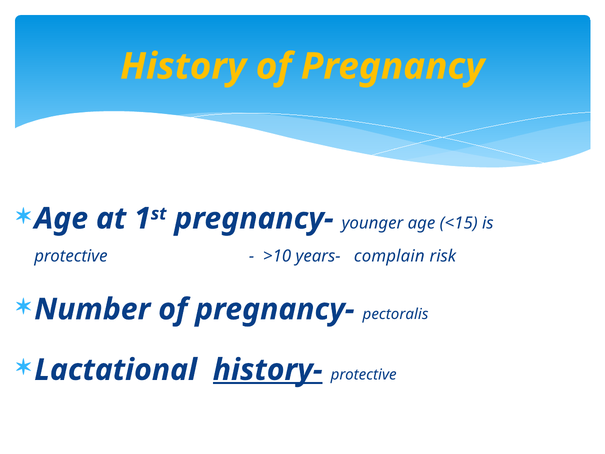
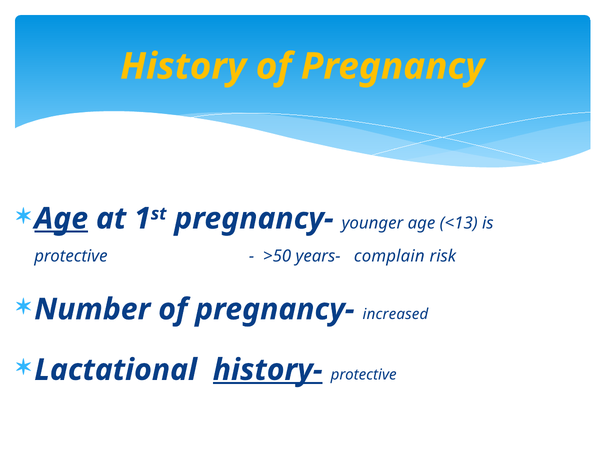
Age underline: none -> present (61, 218)
<15: <15 -> <13 (459, 223)
>10: >10 -> >50 (277, 256)
pectoralis: pectoralis -> increased (395, 314)
